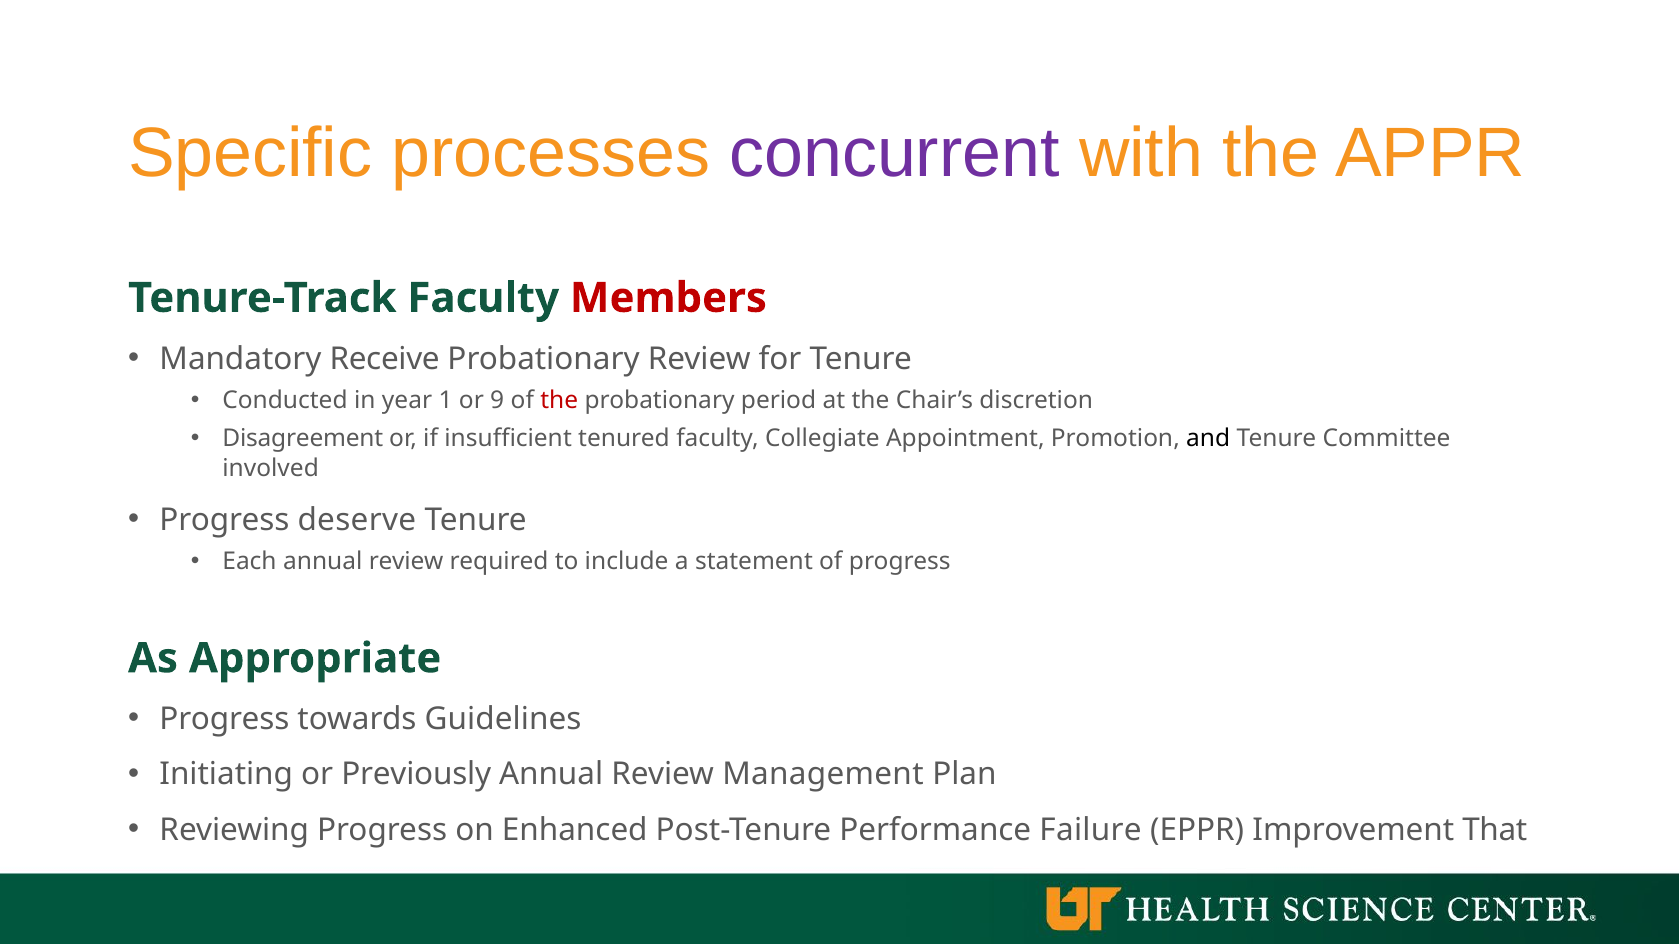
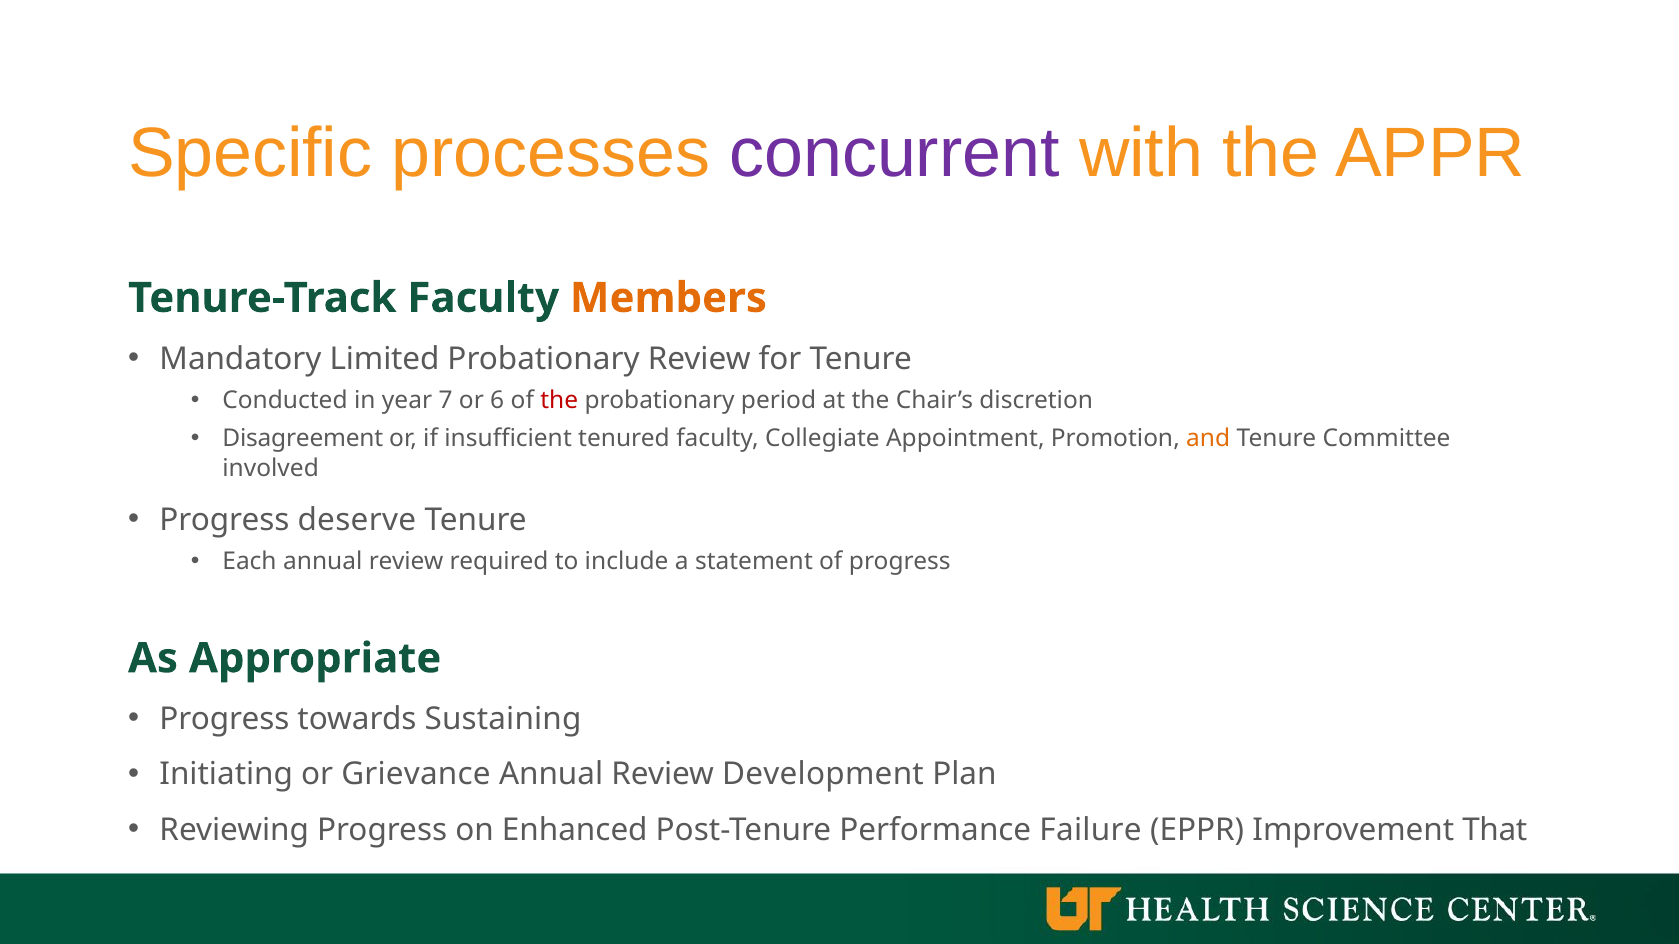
Members colour: red -> orange (668, 298)
Receive: Receive -> Limited (385, 359)
1: 1 -> 7 (446, 401)
9: 9 -> 6 (497, 401)
and colour: black -> orange (1208, 439)
Guidelines: Guidelines -> Sustaining (503, 720)
Previously: Previously -> Grievance (416, 775)
Management: Management -> Development (823, 775)
